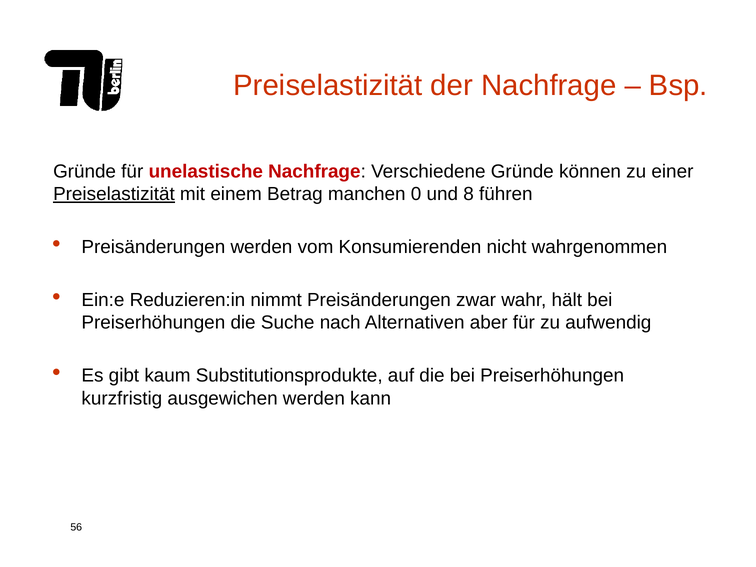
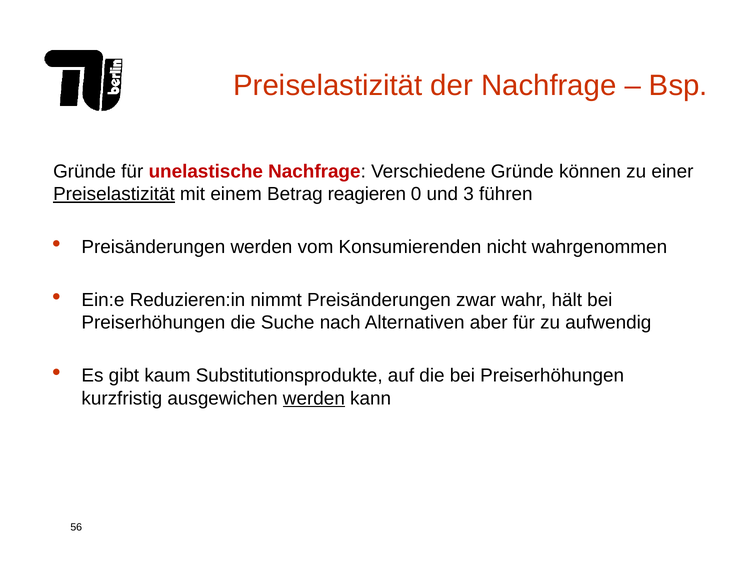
manchen: manchen -> reagieren (367, 194)
8: 8 -> 3 (469, 194)
werden underline: none -> present (314, 398)
